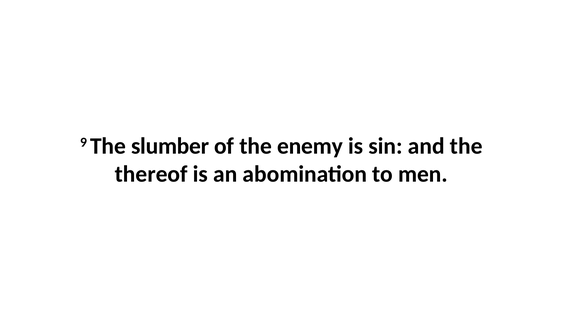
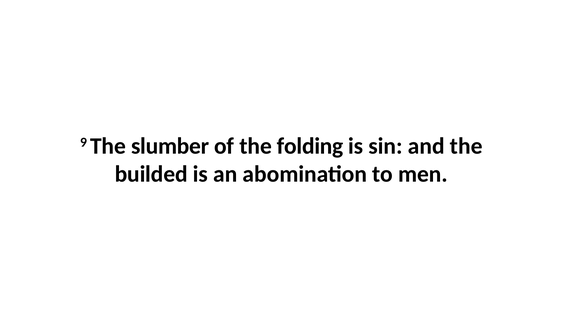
enemy: enemy -> folding (310, 146)
thereof: thereof -> builded (151, 174)
